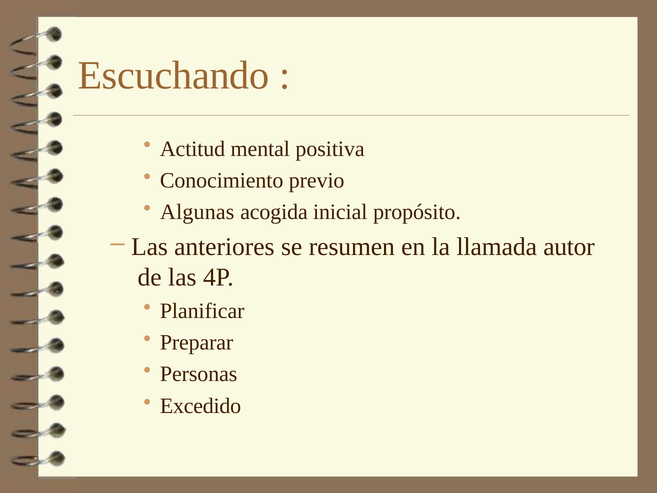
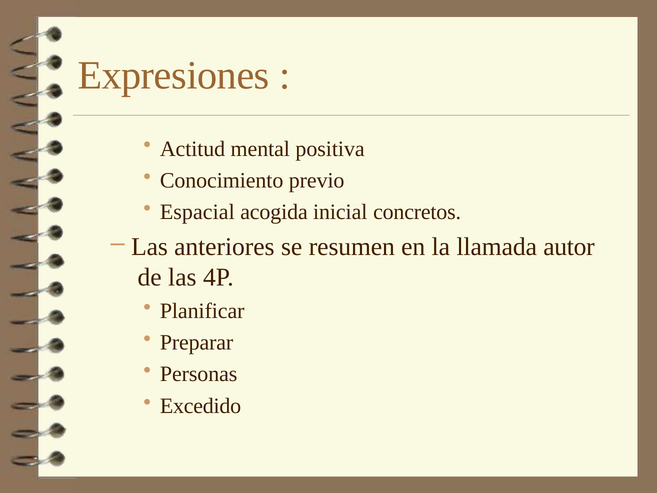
Escuchando: Escuchando -> Expresiones (174, 75)
Algunas: Algunas -> Espacial (197, 212)
propósito: propósito -> concretos (417, 212)
